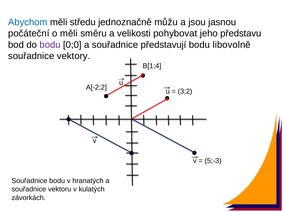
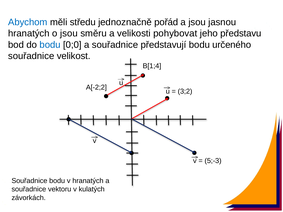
můžu: můžu -> pořád (166, 22)
počáteční: počáteční -> hranatých (29, 33)
o měli: měli -> jsou (69, 33)
bodu colour: purple -> blue (50, 45)
libovolně: libovolně -> určeného (232, 45)
vektory: vektory -> velikost (74, 56)
